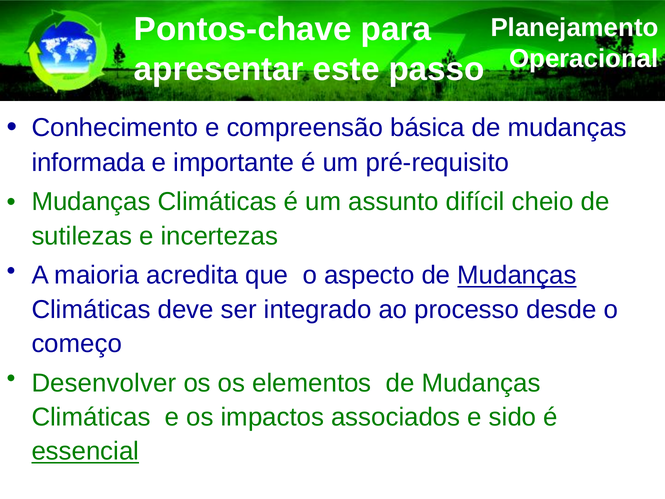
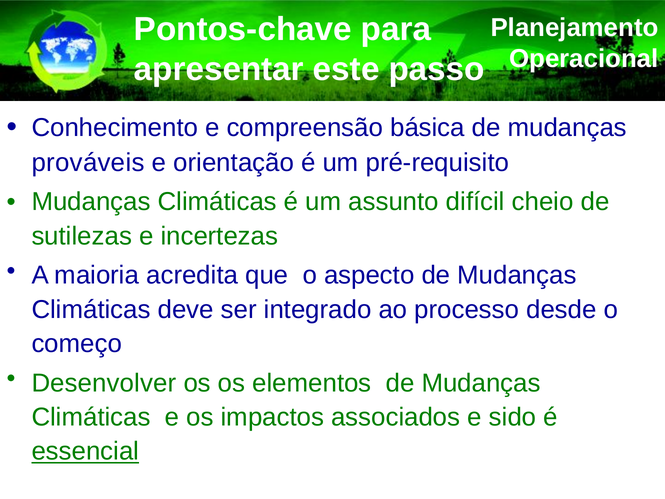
informada: informada -> prováveis (88, 163)
importante: importante -> orientação (234, 163)
Mudanças underline: present -> none (517, 275)
